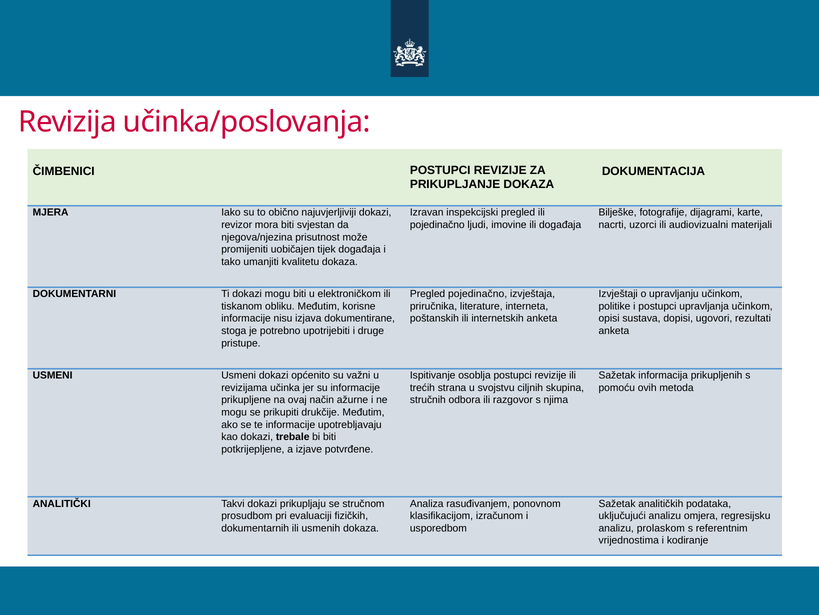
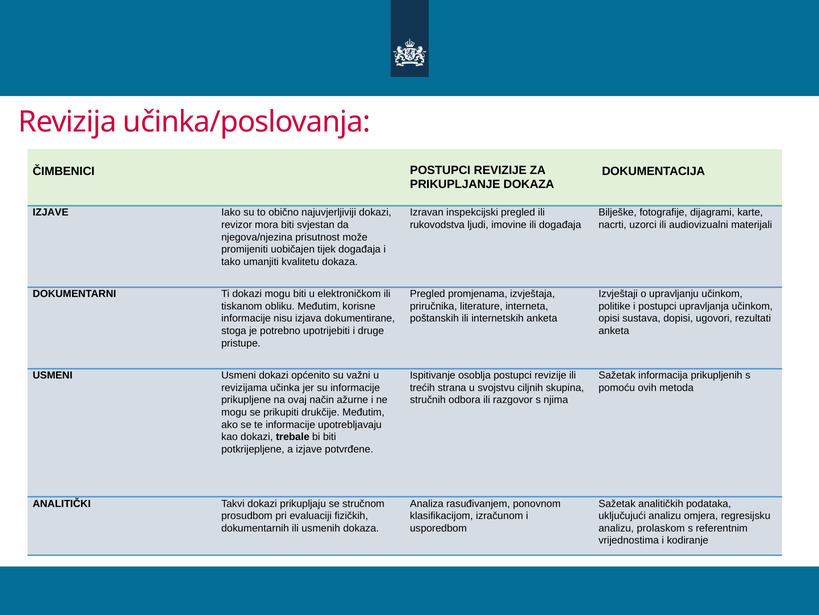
MJERA: MJERA -> IZJAVE (51, 212)
pojedinačno: pojedinačno -> rukovodstva (437, 225)
Pregled pojedinačno: pojedinačno -> promjenama (478, 294)
